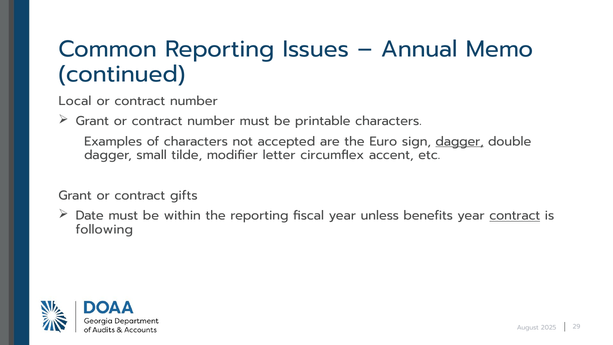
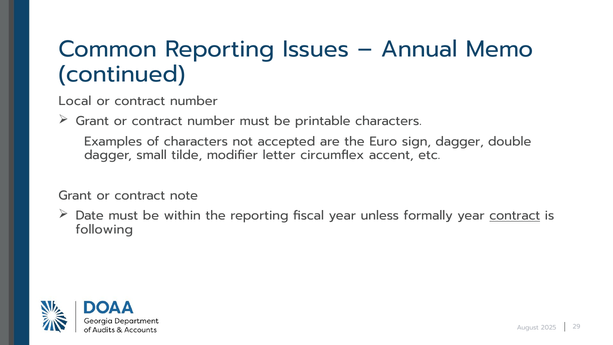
dagger underline: present -> none (460, 141)
gifts: gifts -> note (184, 195)
benefits: benefits -> formally (428, 216)
